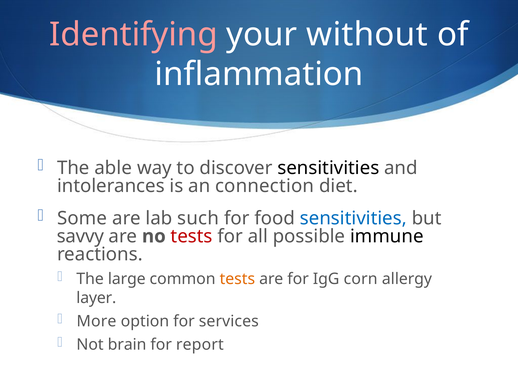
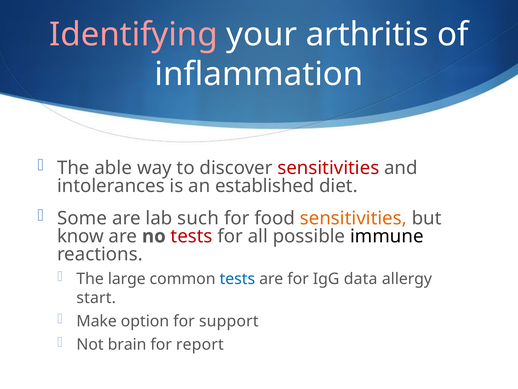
without: without -> arthritis (367, 34)
sensitivities colour: black -> red (328, 168)
connection: connection -> established (265, 186)
sensitivities colour: blue -> orange (353, 218)
savvy: savvy -> know (80, 236)
tests colour: orange -> blue (237, 279)
corn: corn -> data (361, 279)
layer: layer -> start (96, 298)
More: More -> Make (97, 321)
services: services -> support (229, 321)
